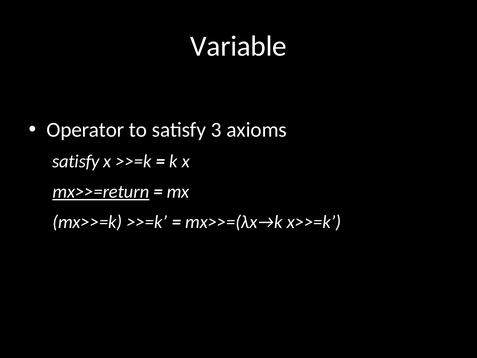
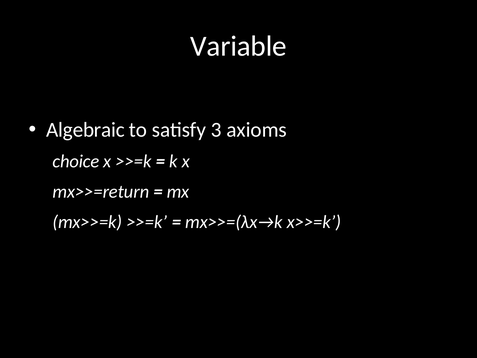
Operator: Operator -> Algebraic (85, 130)
satisfy: satisfy -> choice (76, 161)
mx>>=return underline: present -> none (101, 192)
